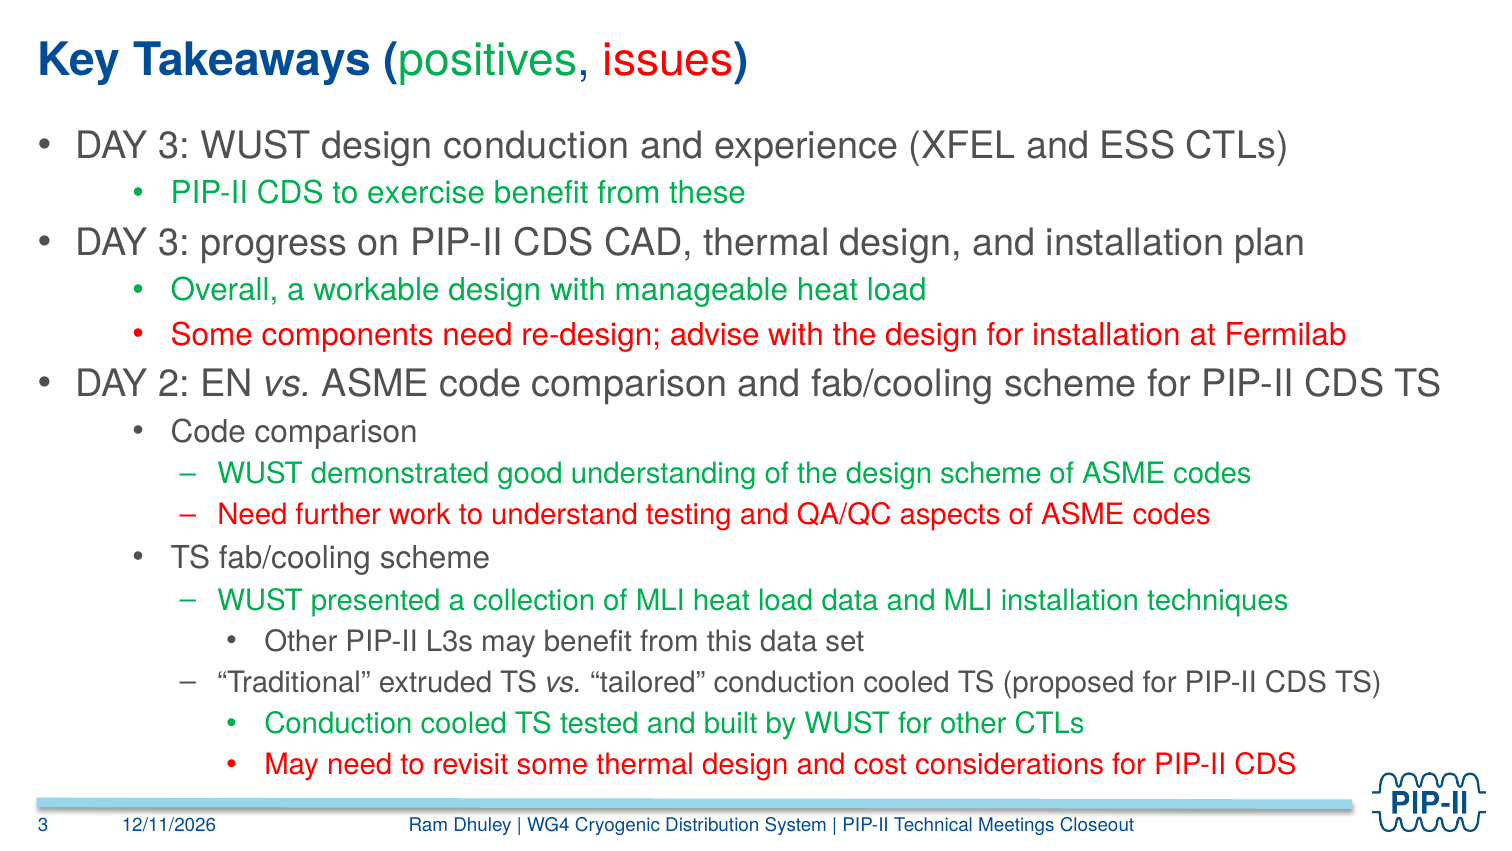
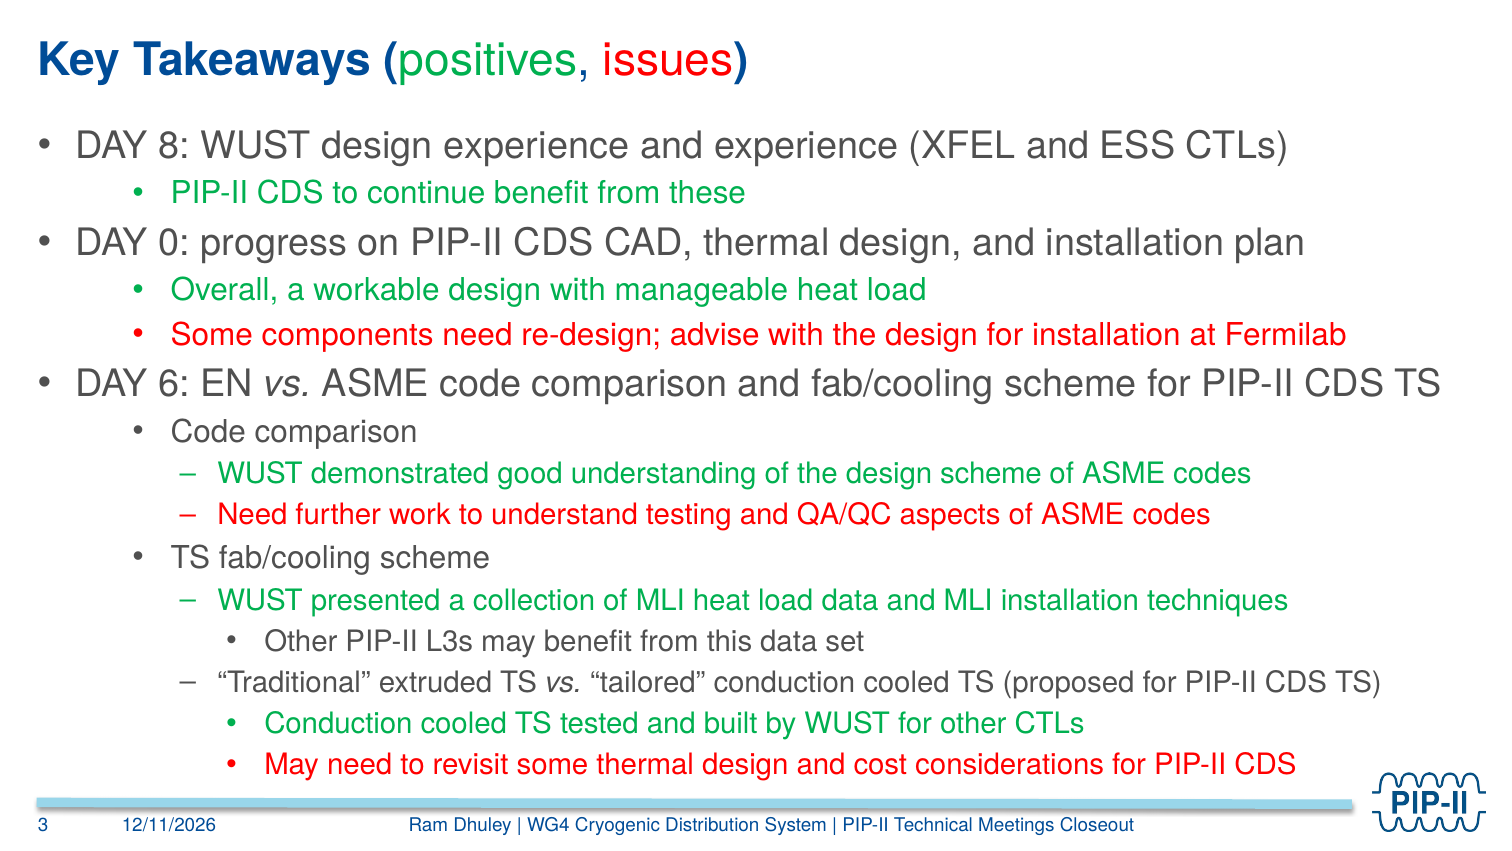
3: 3 -> 8 (174, 146)
design conduction: conduction -> experience (537, 146)
exercise: exercise -> continue (426, 193)
3: 3 -> 0 (174, 243)
2: 2 -> 6 (174, 384)
